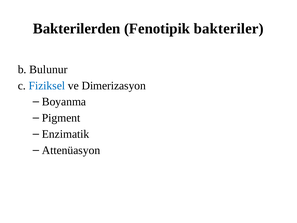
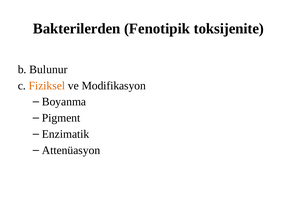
bakteriler: bakteriler -> toksijenite (229, 29)
Fiziksel colour: blue -> orange (47, 85)
Dimerizasyon: Dimerizasyon -> Modifikasyon (114, 85)
